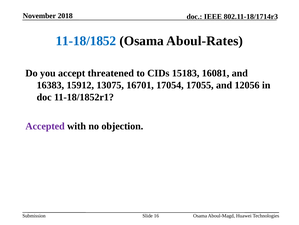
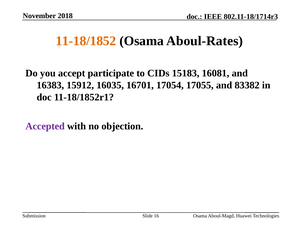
11-18/1852 colour: blue -> orange (86, 41)
threatened: threatened -> participate (111, 73)
13075: 13075 -> 16035 (110, 85)
12056: 12056 -> 83382 (247, 85)
